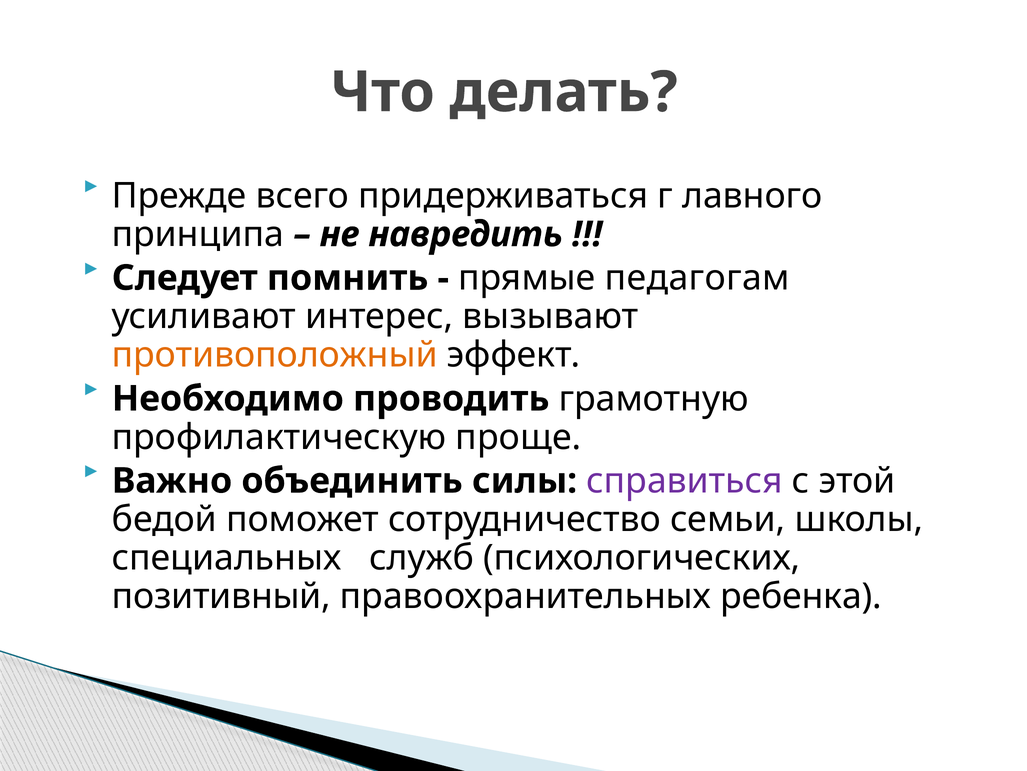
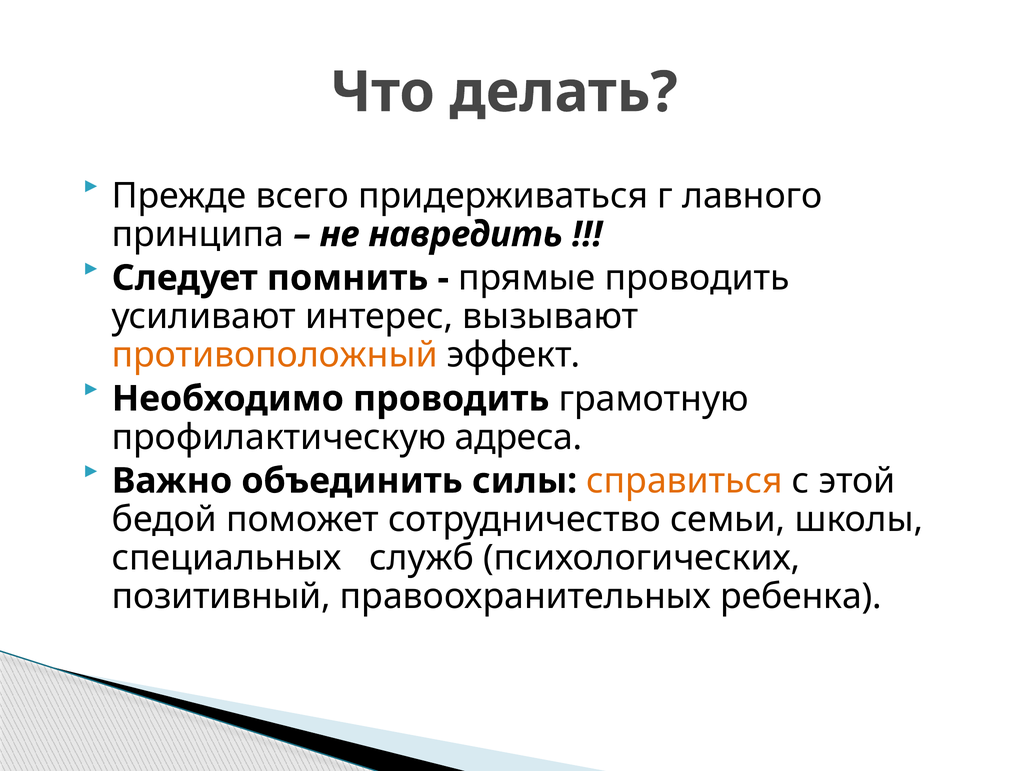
прямые педагогам: педагогам -> проводить (697, 278)
проще: проще -> адреса (519, 437)
справиться colour: purple -> orange (685, 480)
